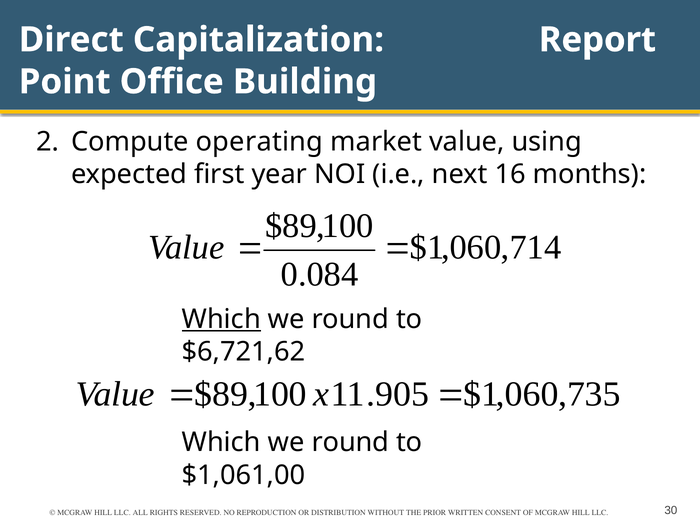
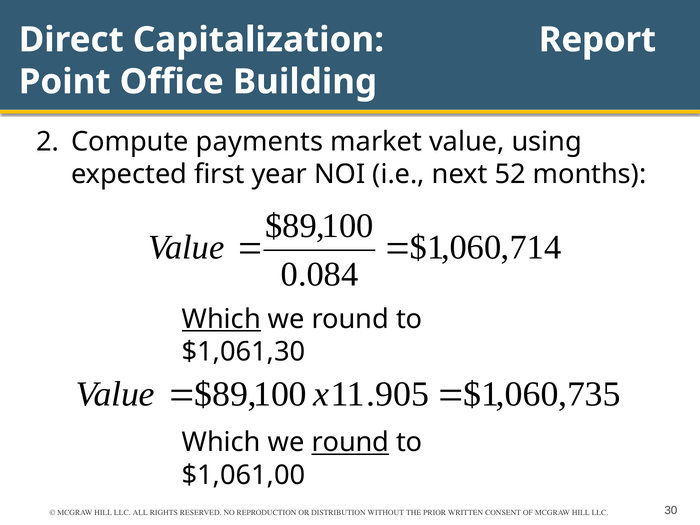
operating: operating -> payments (259, 142)
16: 16 -> 52 (510, 174)
$6,721,62: $6,721,62 -> $1,061,30 (244, 352)
round underline: none -> present (350, 442)
